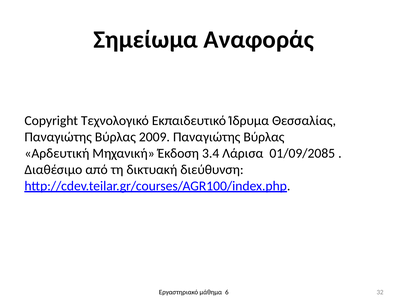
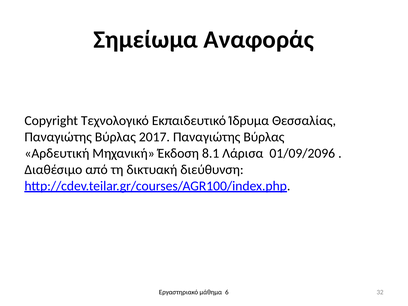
2009: 2009 -> 2017 (154, 137)
3.4: 3.4 -> 8.1 (211, 153)
01/09/2085: 01/09/2085 -> 01/09/2096 (302, 153)
